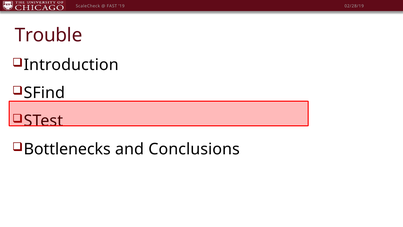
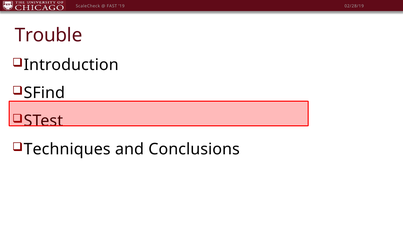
Bottlenecks: Bottlenecks -> Techniques (67, 149)
